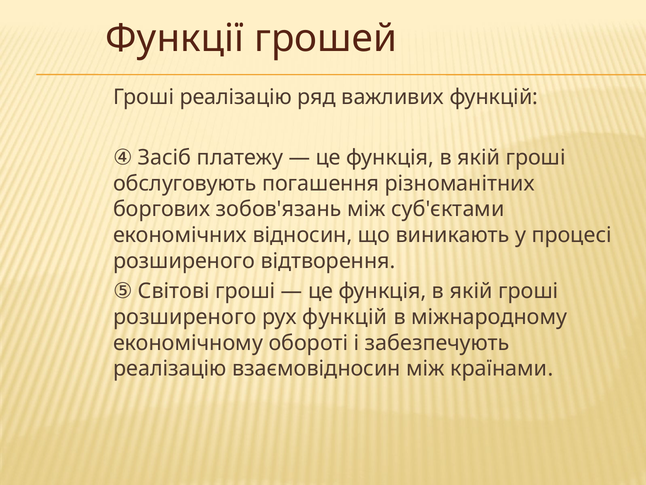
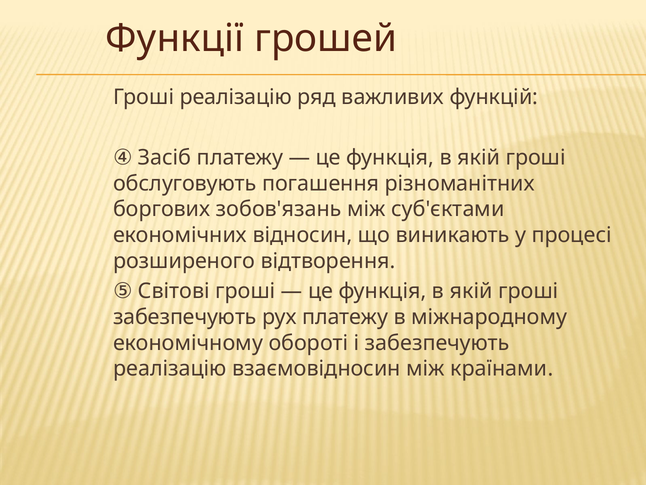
розширеного: розширеного -> забезпечують (185, 317)
рух функцій: функцій -> платежу (345, 317)
